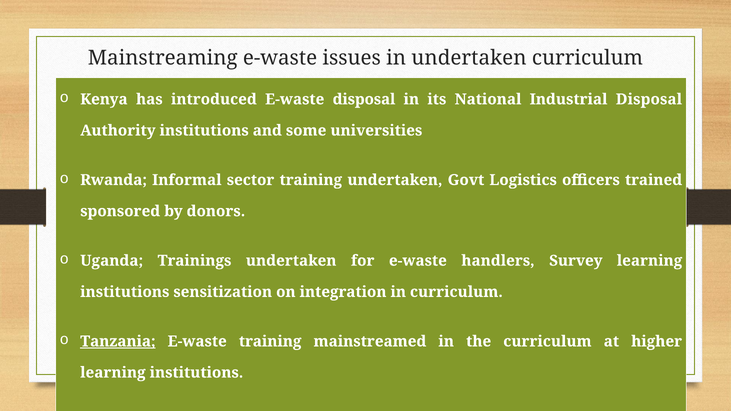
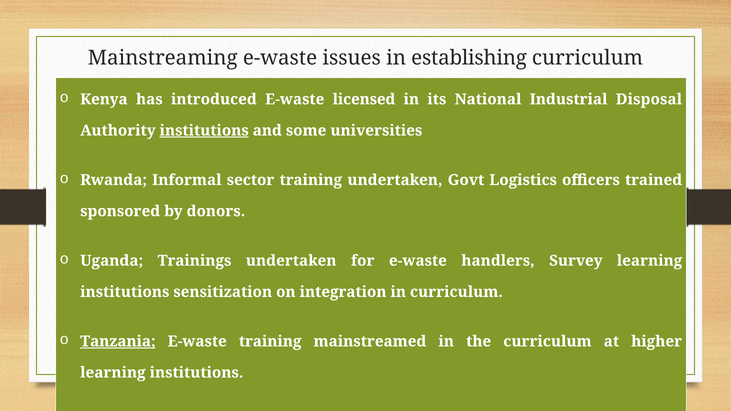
in undertaken: undertaken -> establishing (469, 58)
E-waste disposal: disposal -> licensed (364, 99)
institutions underline: none -> present (204, 131)
